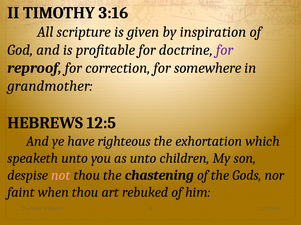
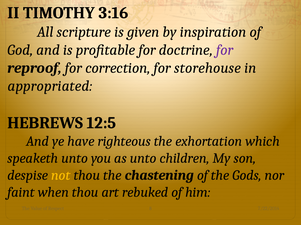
somewhere: somewhere -> storehouse (208, 68)
grandmother: grandmother -> appropriated (50, 86)
not colour: pink -> yellow (61, 176)
